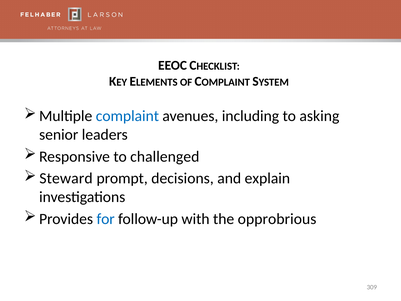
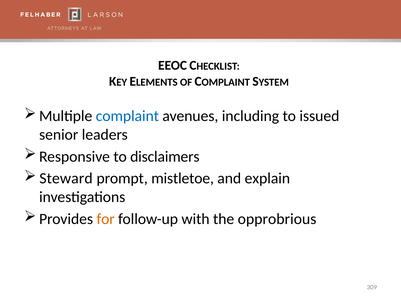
asking: asking -> issued (319, 116)
challenged: challenged -> disclaimers (165, 156)
decisions: decisions -> mistletoe (183, 178)
for colour: blue -> orange (106, 219)
